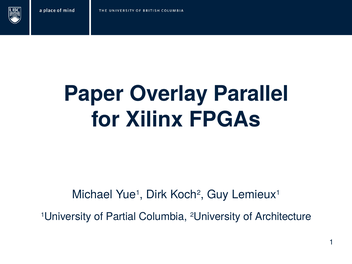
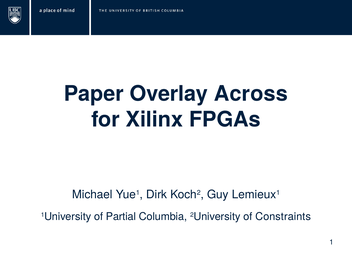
Parallel: Parallel -> Across (251, 94)
Architecture: Architecture -> Constraints (283, 217)
